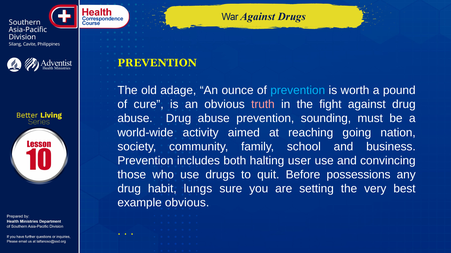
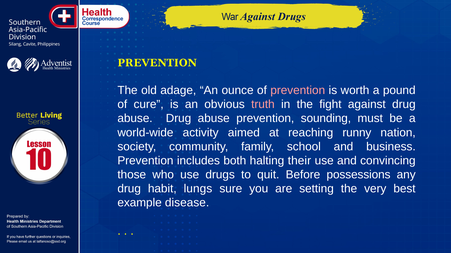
prevention colour: light blue -> pink (298, 91)
going: going -> runny (357, 133)
user: user -> their (299, 161)
example obvious: obvious -> disease (187, 203)
